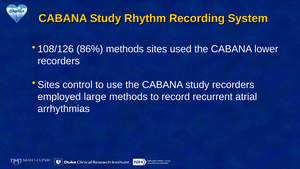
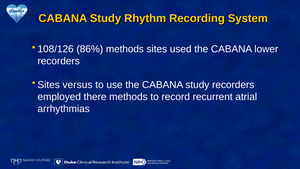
control: control -> versus (77, 85)
large: large -> there (95, 97)
